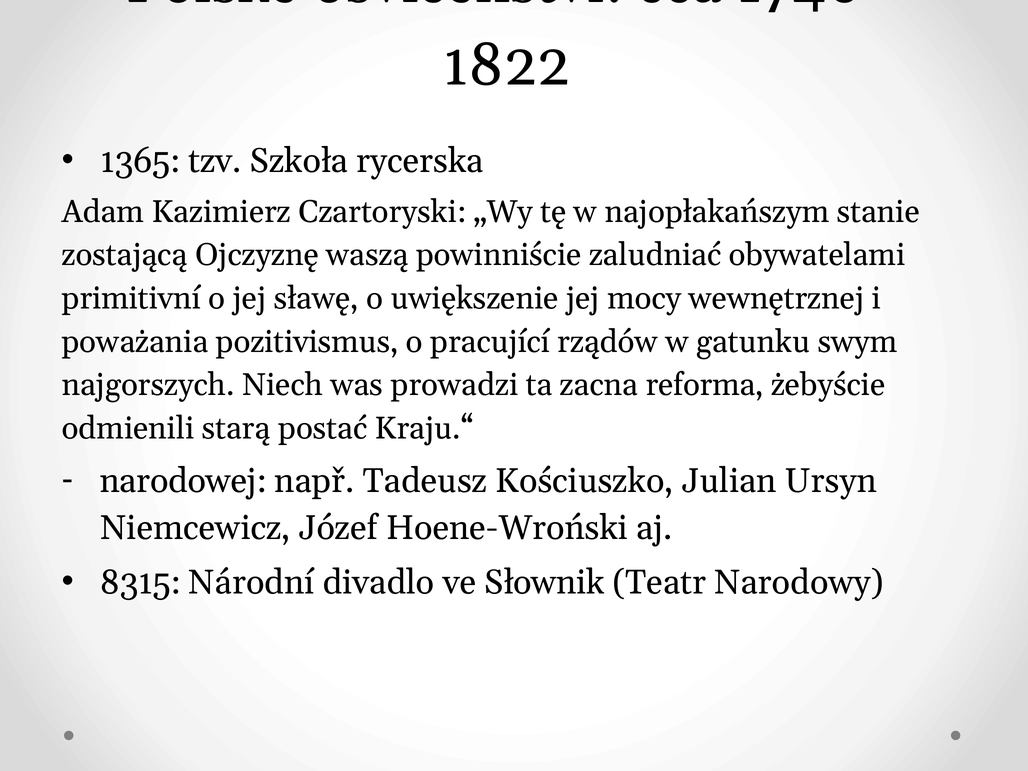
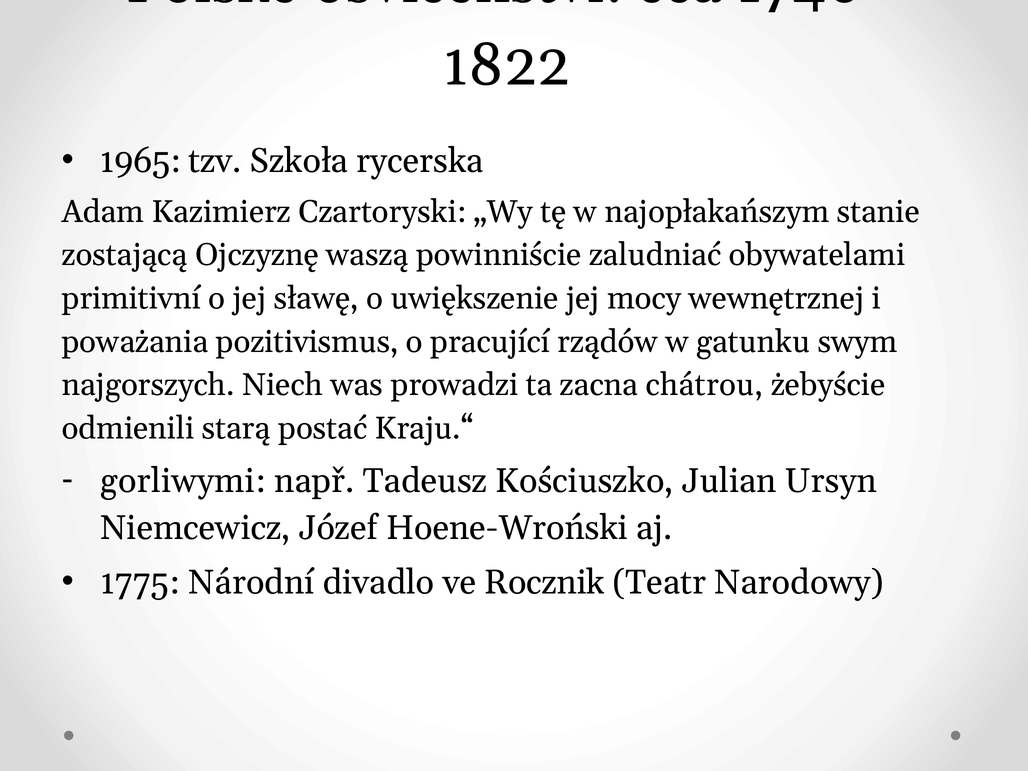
1365: 1365 -> 1965 (140, 161)
reforma: reforma -> chátrou (704, 385)
narodowej: narodowej -> gorliwymi (183, 481)
8315: 8315 -> 1775 (140, 582)
Słownik: Słownik -> Rocznik (545, 582)
